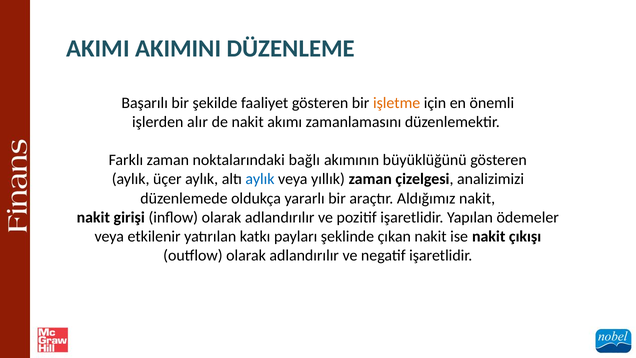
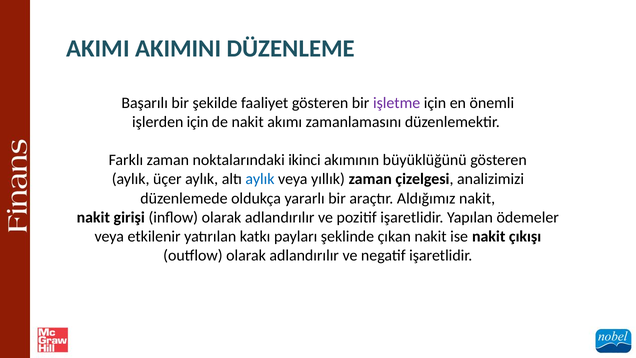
işletme colour: orange -> purple (397, 103)
işlerden alır: alır -> için (198, 122)
bağlı: bağlı -> ikinci (304, 160)
